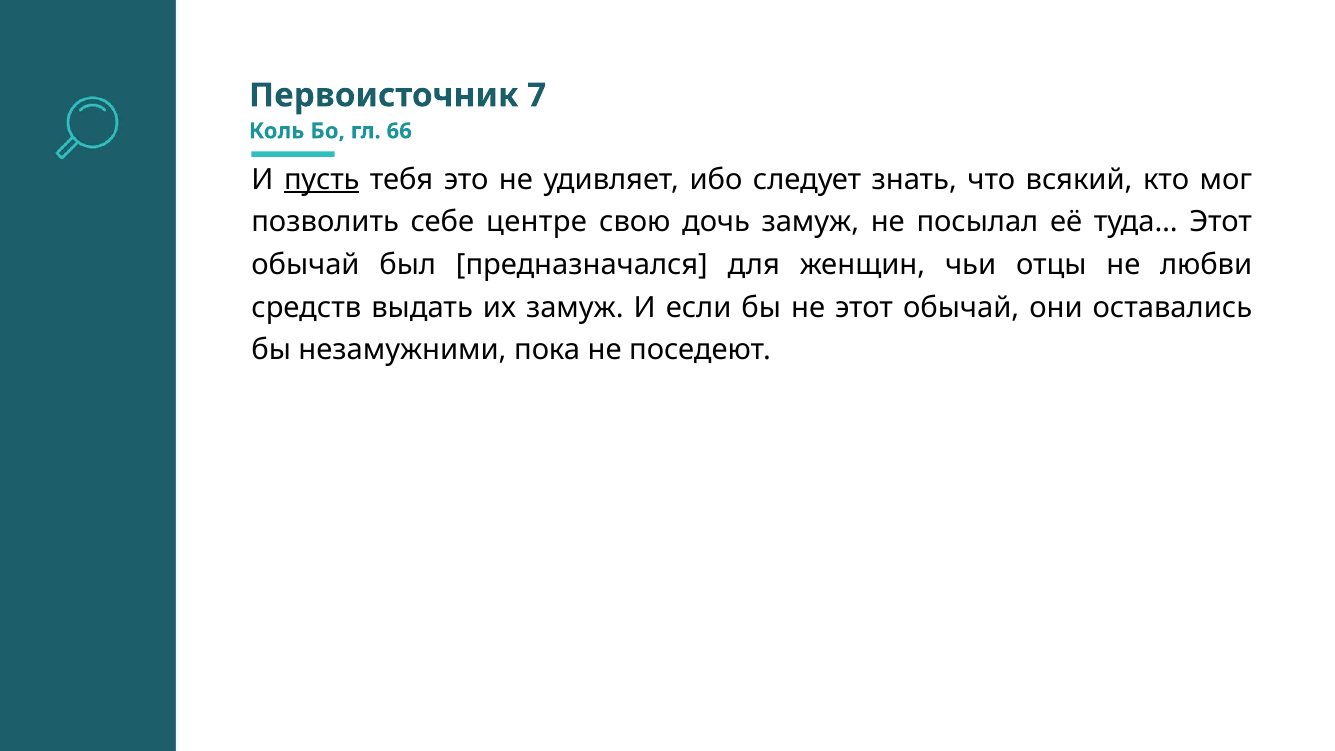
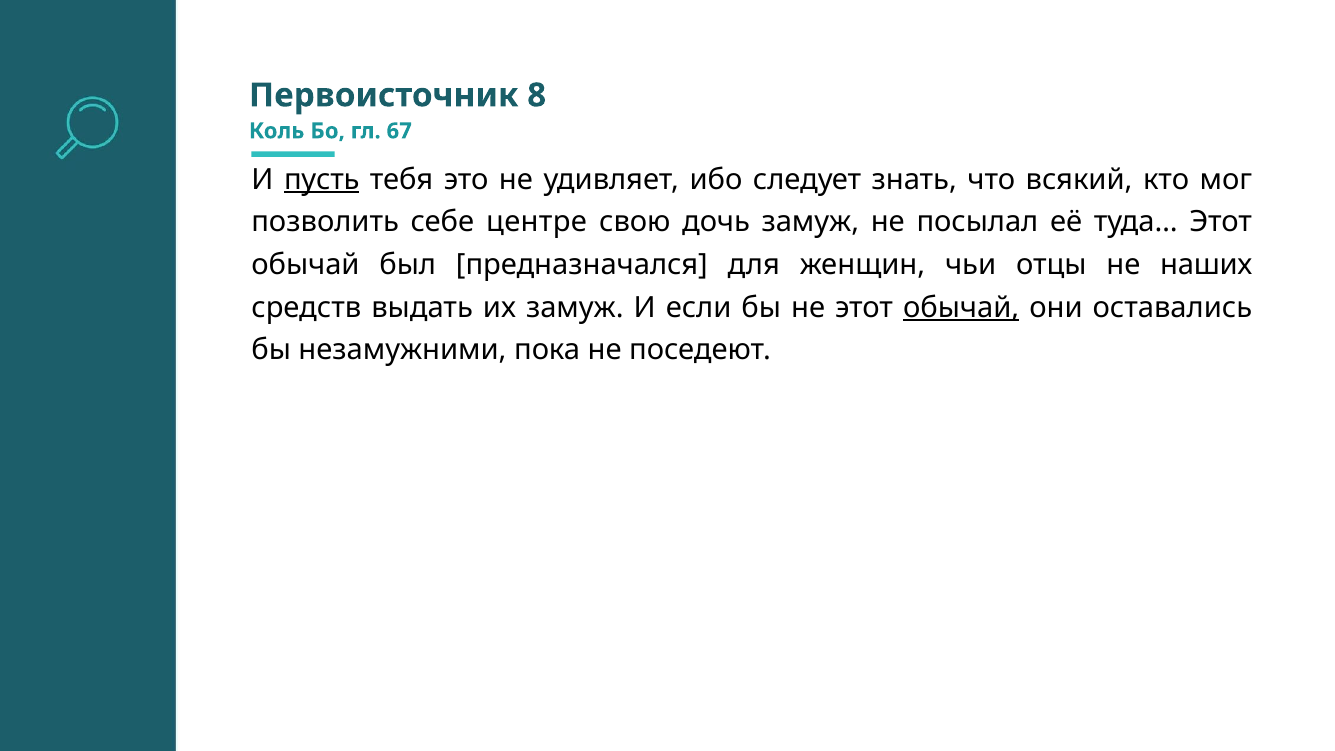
7: 7 -> 8 (537, 95)
66: 66 -> 67 (399, 131)
любви: любви -> наших (1206, 265)
обычай underline: none -> present (961, 307)
